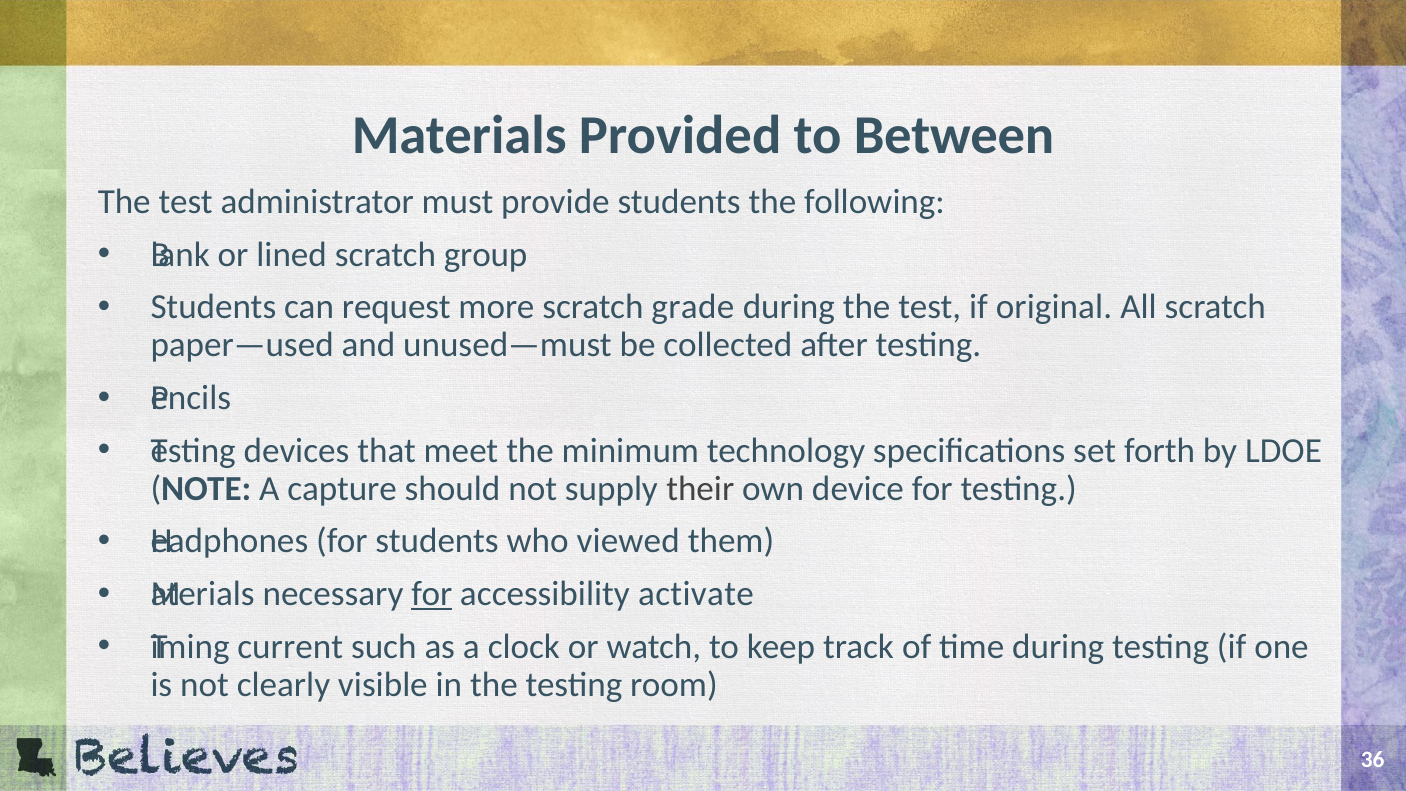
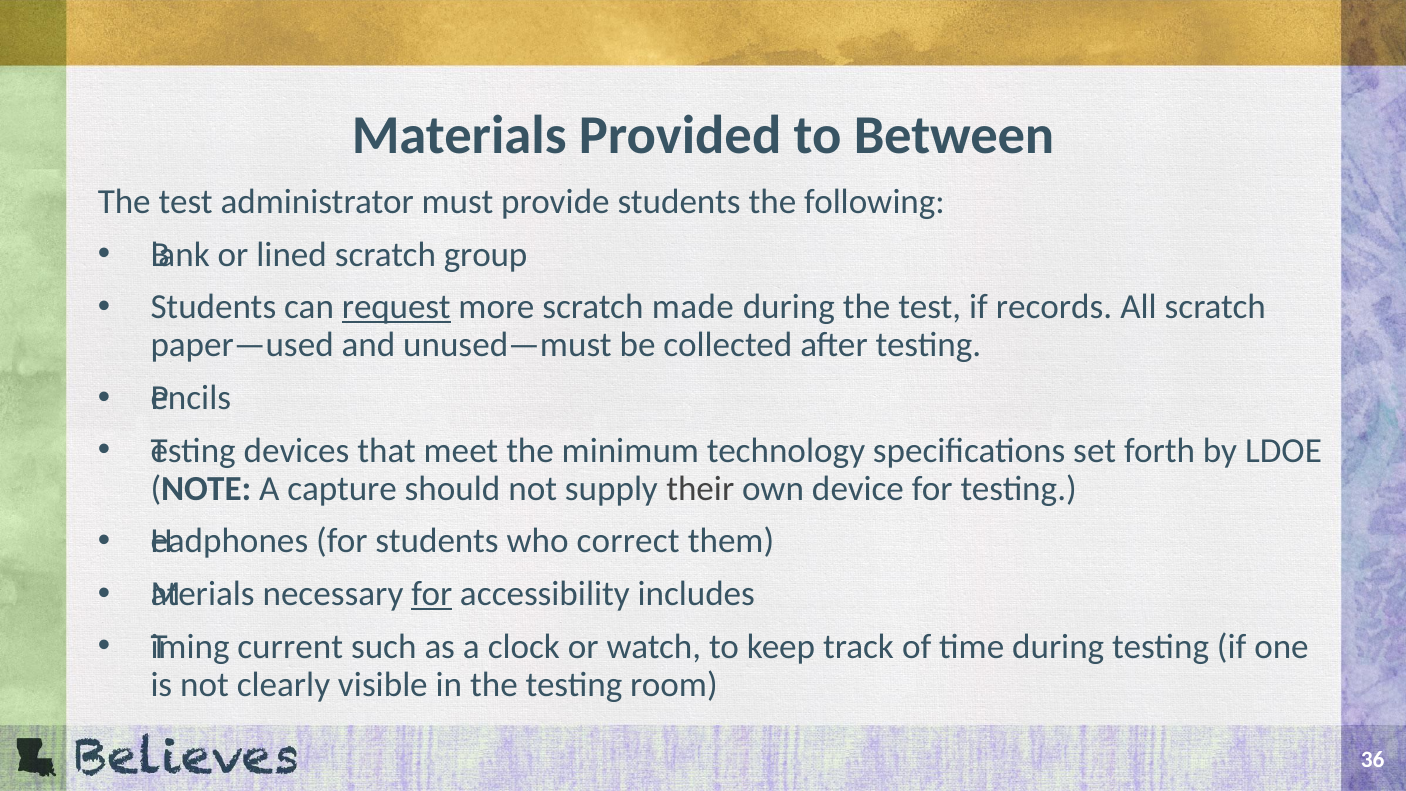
request underline: none -> present (396, 307)
grade: grade -> made (693, 307)
original: original -> records (1054, 307)
viewed: viewed -> correct (628, 541)
activate: activate -> includes (696, 594)
